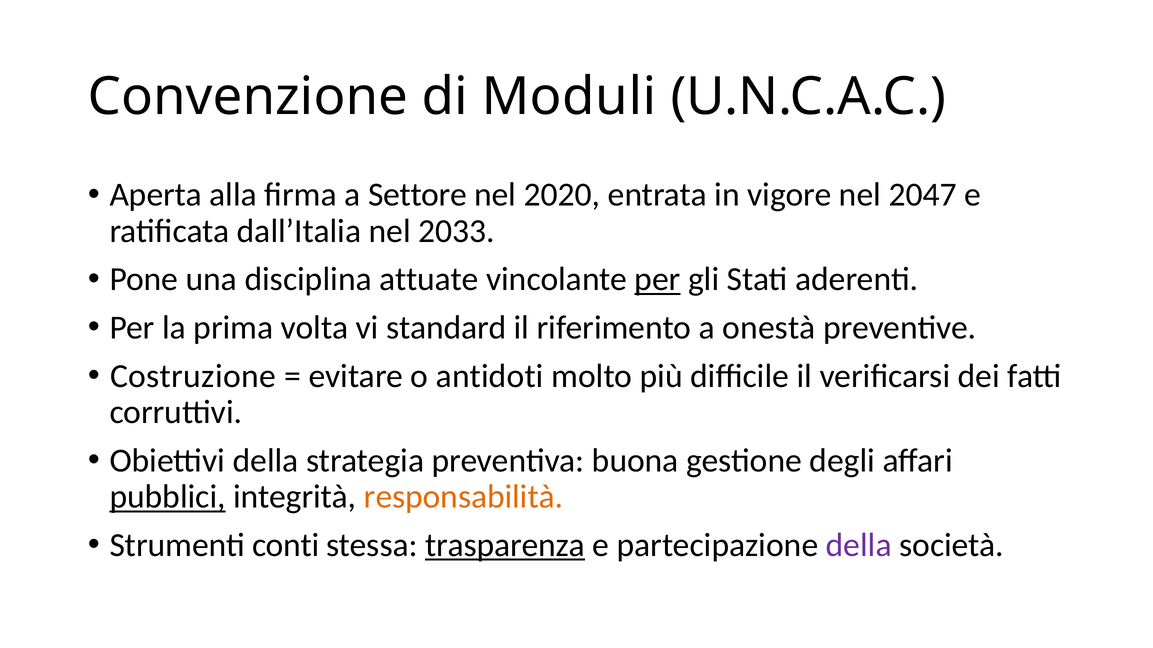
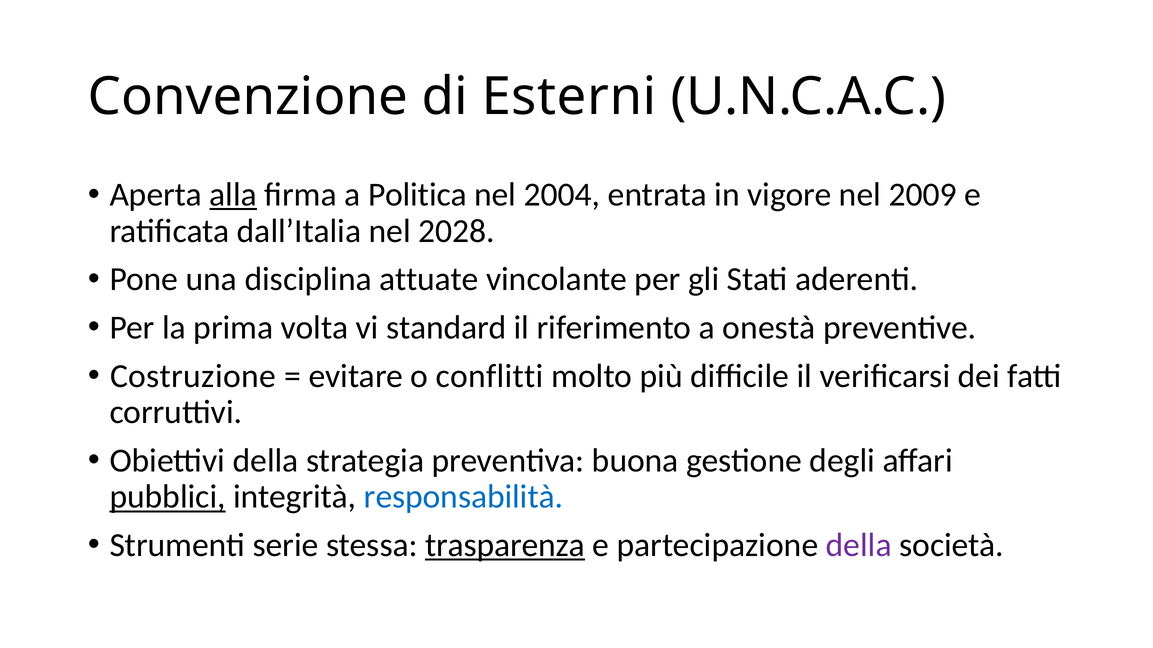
Moduli: Moduli -> Esterni (569, 97)
alla underline: none -> present (233, 195)
Settore: Settore -> Politica (417, 195)
2020: 2020 -> 2004 (562, 195)
2047: 2047 -> 2009 (923, 195)
2033: 2033 -> 2028 (457, 231)
per underline: present -> none (658, 280)
antidoti: antidoti -> conflitti (490, 376)
responsabilità colour: orange -> blue (464, 497)
conti: conti -> serie (286, 546)
